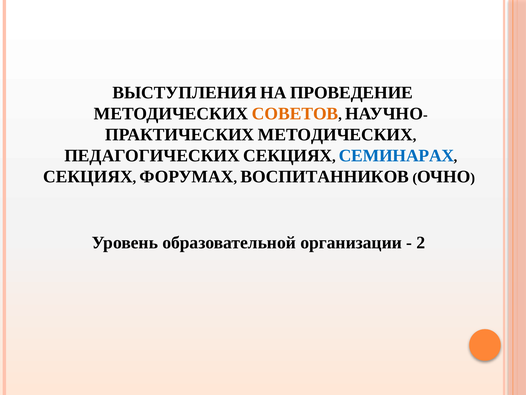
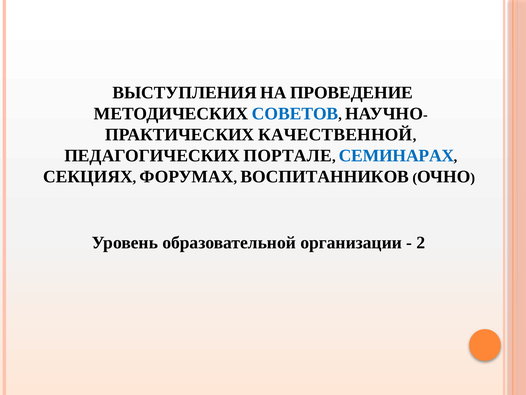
СОВЕТОВ colour: orange -> blue (295, 113)
МЕТОДИЧЕСКИХ: МЕТОДИЧЕСКИХ -> КАЧЕСТВЕННОЙ (335, 135)
ПЕДАГОГИЧЕСКИХ СЕКЦИЯХ: СЕКЦИЯХ -> ПОРТАЛЕ (288, 156)
